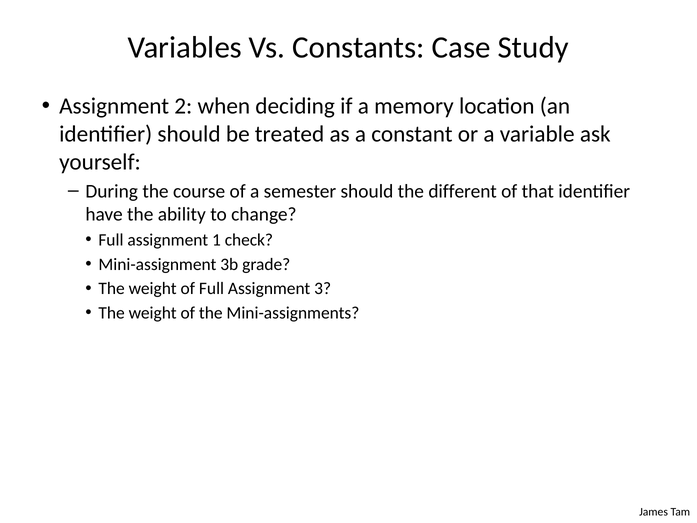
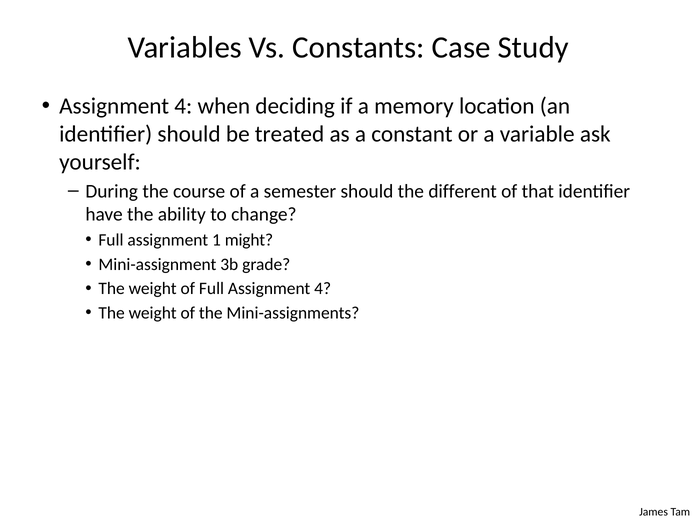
2: 2 -> 4 (183, 106)
check: check -> might (249, 240)
Full Assignment 3: 3 -> 4 (323, 289)
